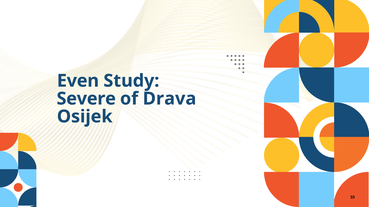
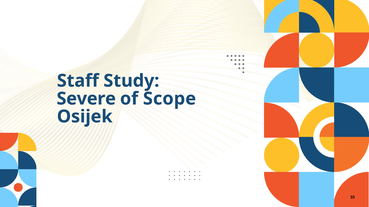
Even: Even -> Staff (78, 81)
Drava: Drava -> Scope (169, 99)
